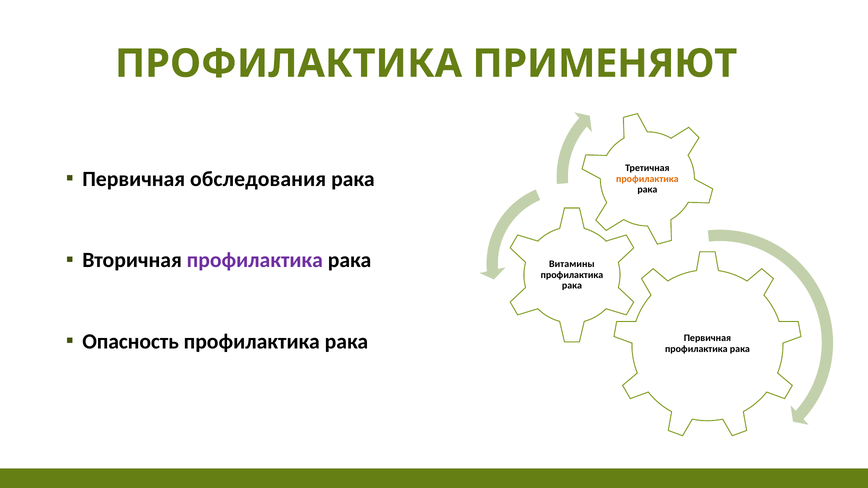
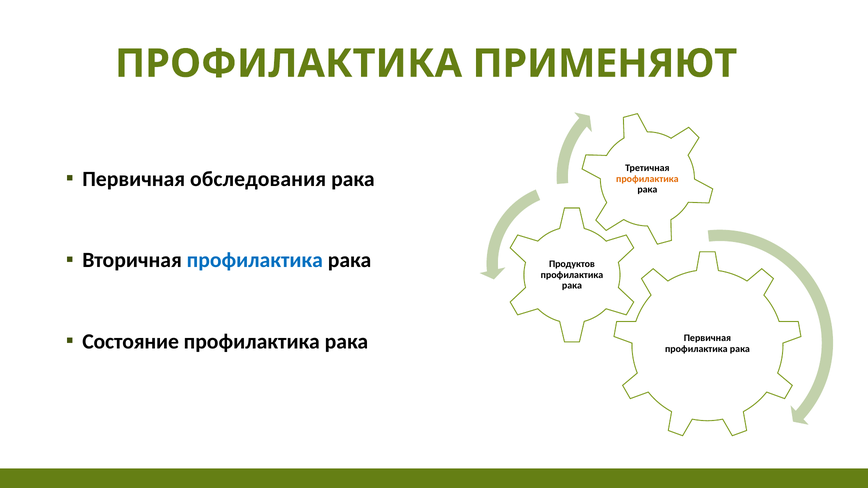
профилактика colour: purple -> blue (255, 260)
Витамины: Витамины -> Продуктов (572, 264)
Опасность: Опасность -> Состояние (131, 342)
